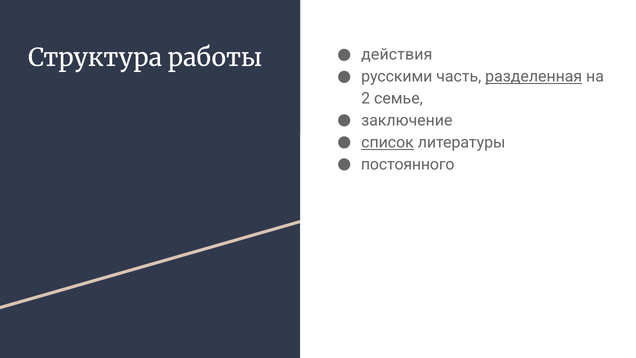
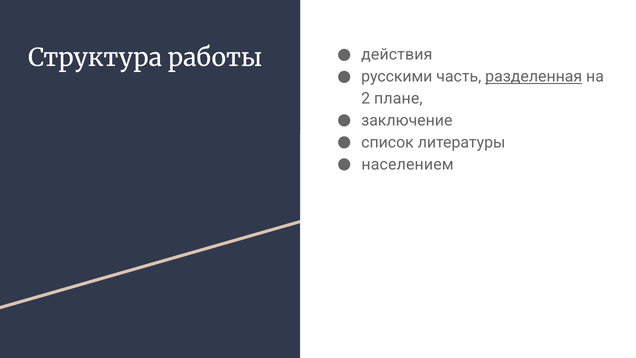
семье: семье -> плане (398, 99)
список underline: present -> none (387, 142)
постоянного: постоянного -> населением (408, 164)
